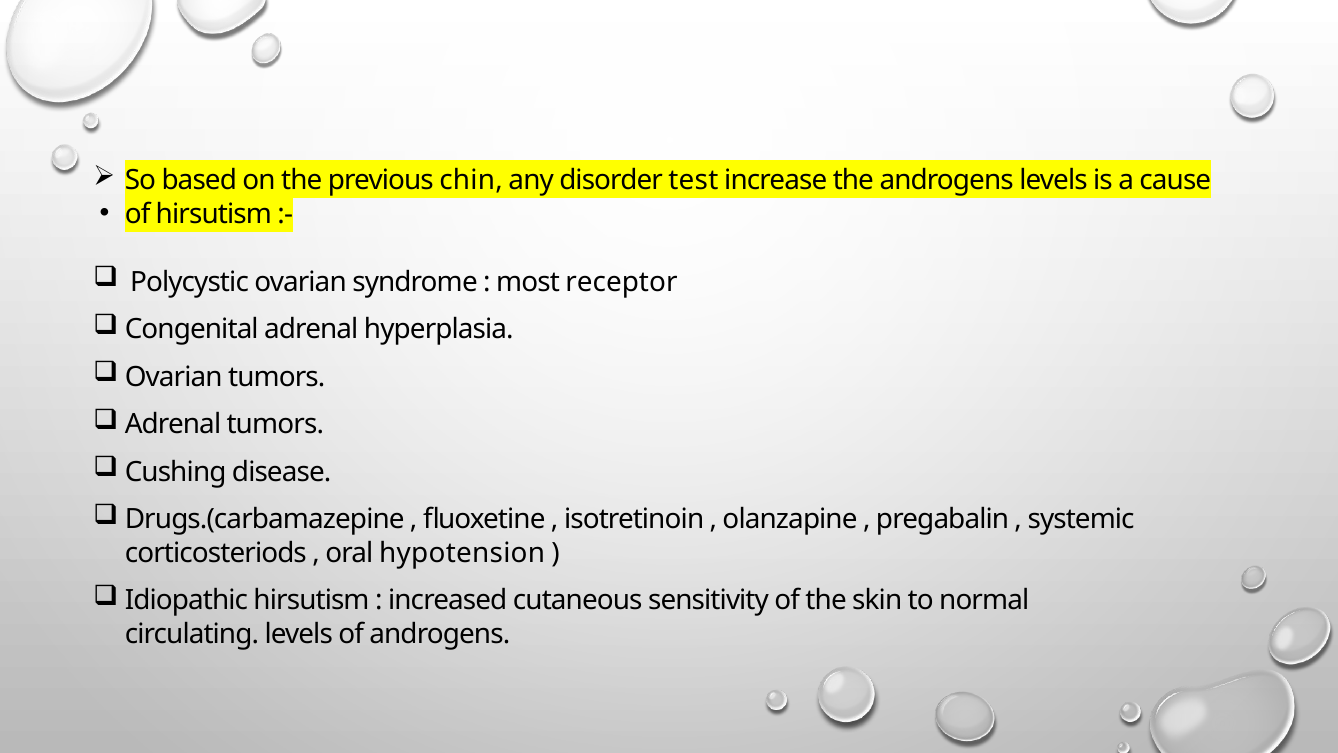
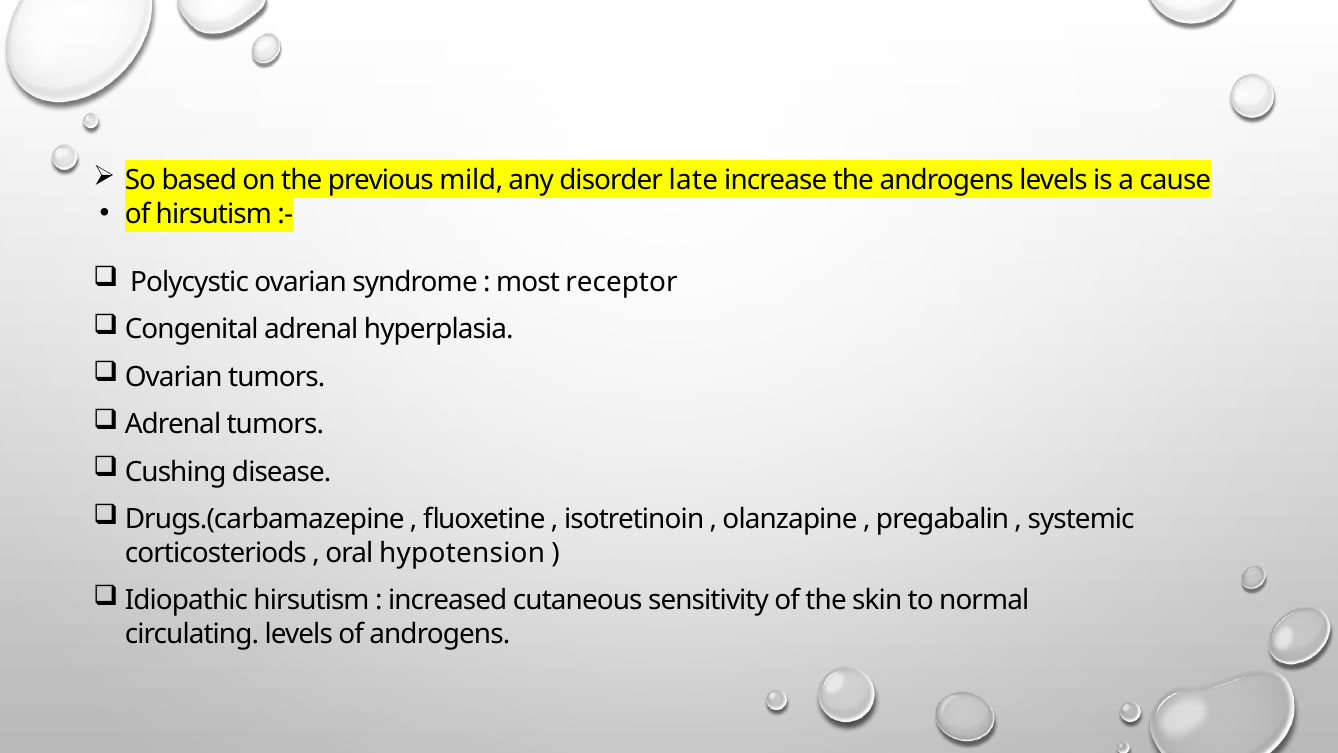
chin: chin -> mild (471, 181)
test: test -> late (693, 181)
